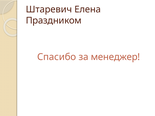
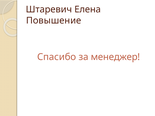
Праздником: Праздником -> Повышение (54, 21)
